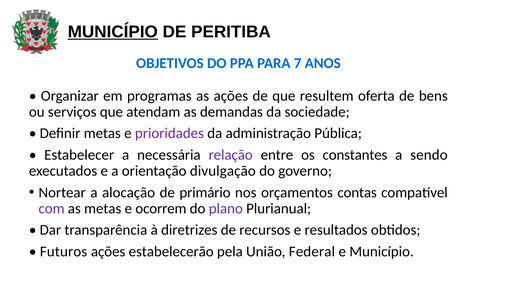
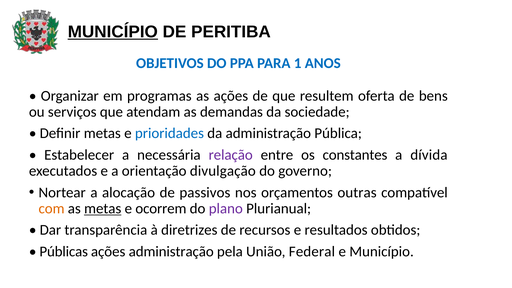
7: 7 -> 1 (298, 63)
prioridades colour: purple -> blue (169, 133)
sendo: sendo -> dívida (429, 155)
primário: primário -> passivos (205, 192)
contas: contas -> outras (357, 192)
com colour: purple -> orange (52, 209)
metas underline: none -> present (103, 209)
Futuros: Futuros -> Públicas (64, 251)
ações estabelecerão: estabelecerão -> administração (171, 251)
